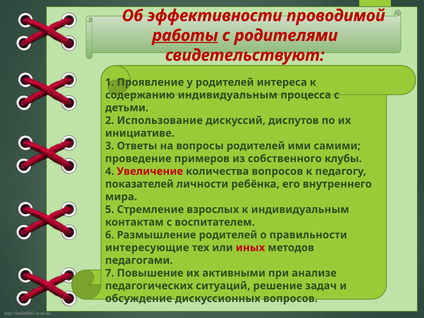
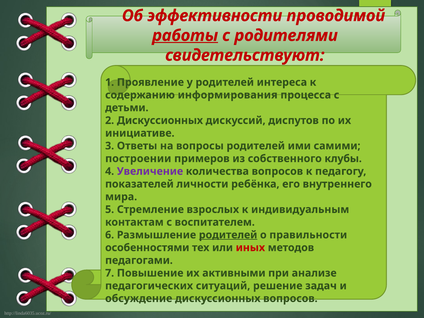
содержанию индивидуальным: индивидуальным -> информирования (228, 95)
2 Использование: Использование -> Дискуссионных (160, 120)
проведение: проведение -> построении (138, 159)
Увеличение colour: red -> purple (150, 171)
родителей underline: none -> present (228, 235)
интересующие: интересующие -> особенностями (147, 248)
